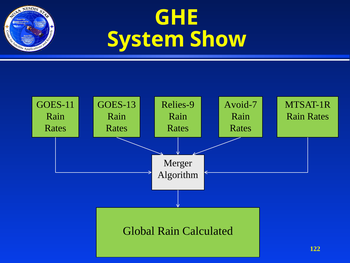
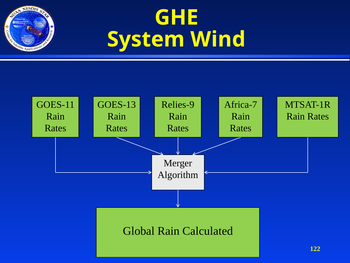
Show: Show -> Wind (218, 39)
Avoid-7: Avoid-7 -> Africa-7 (241, 105)
